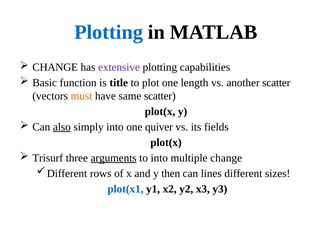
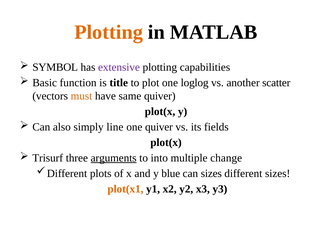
Plotting colour: blue -> orange (109, 32)
CHANGE: CHANGE -> SYMBOL (55, 67)
length: length -> loglog (195, 83)
same scatter: scatter -> quiver (160, 96)
also underline: present -> none (62, 127)
simply into: into -> line (115, 127)
rows: rows -> plots (101, 173)
then: then -> blue (171, 173)
can lines: lines -> sizes (211, 173)
plot(x1 colour: blue -> orange (125, 189)
